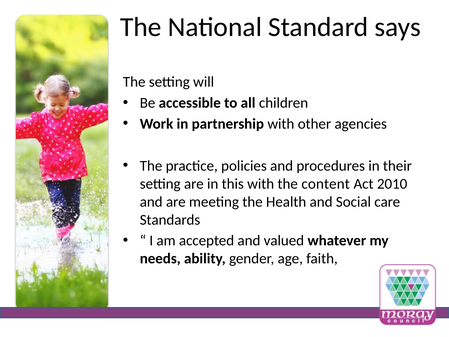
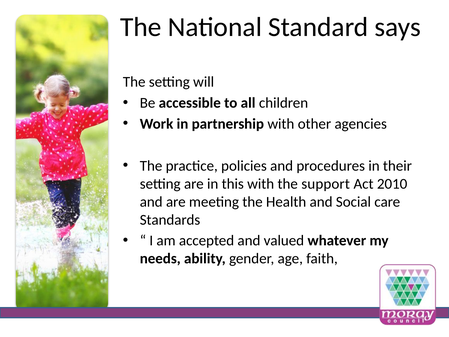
content: content -> support (326, 184)
